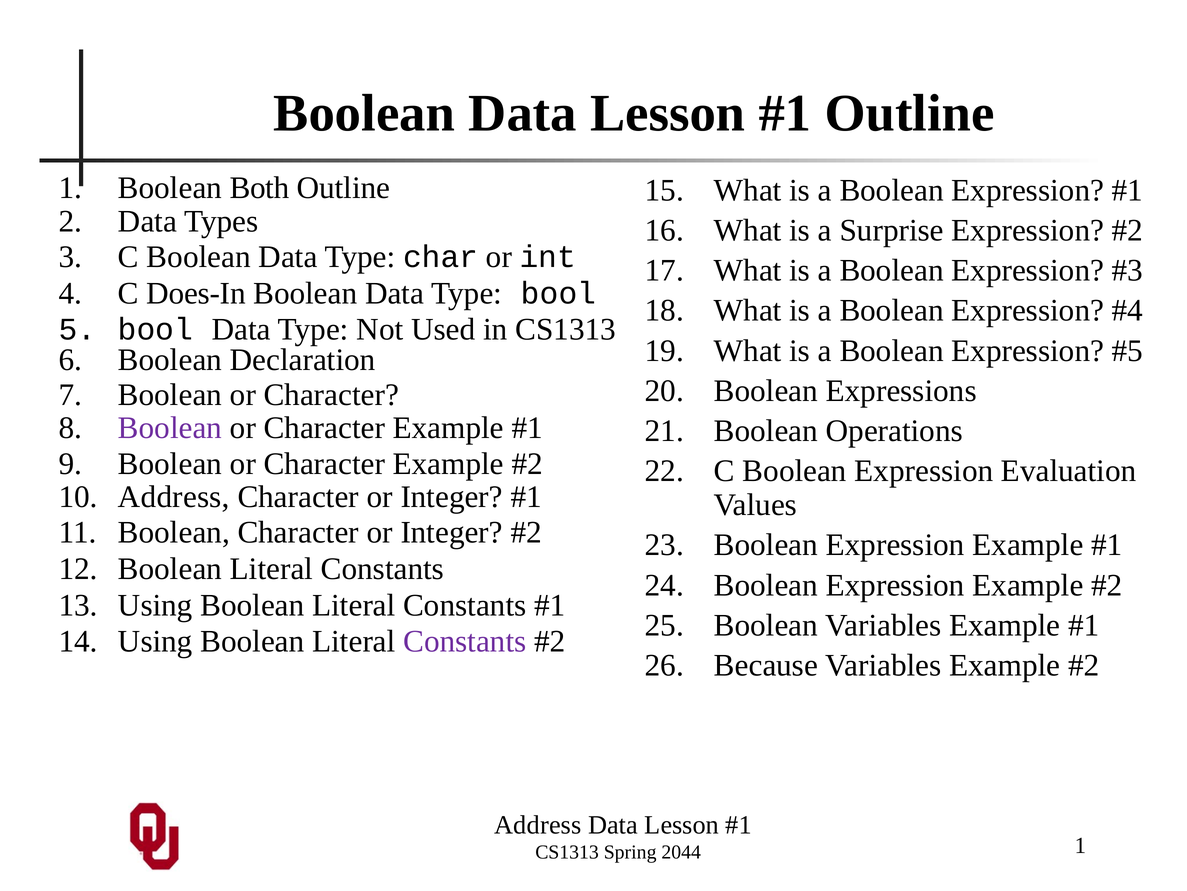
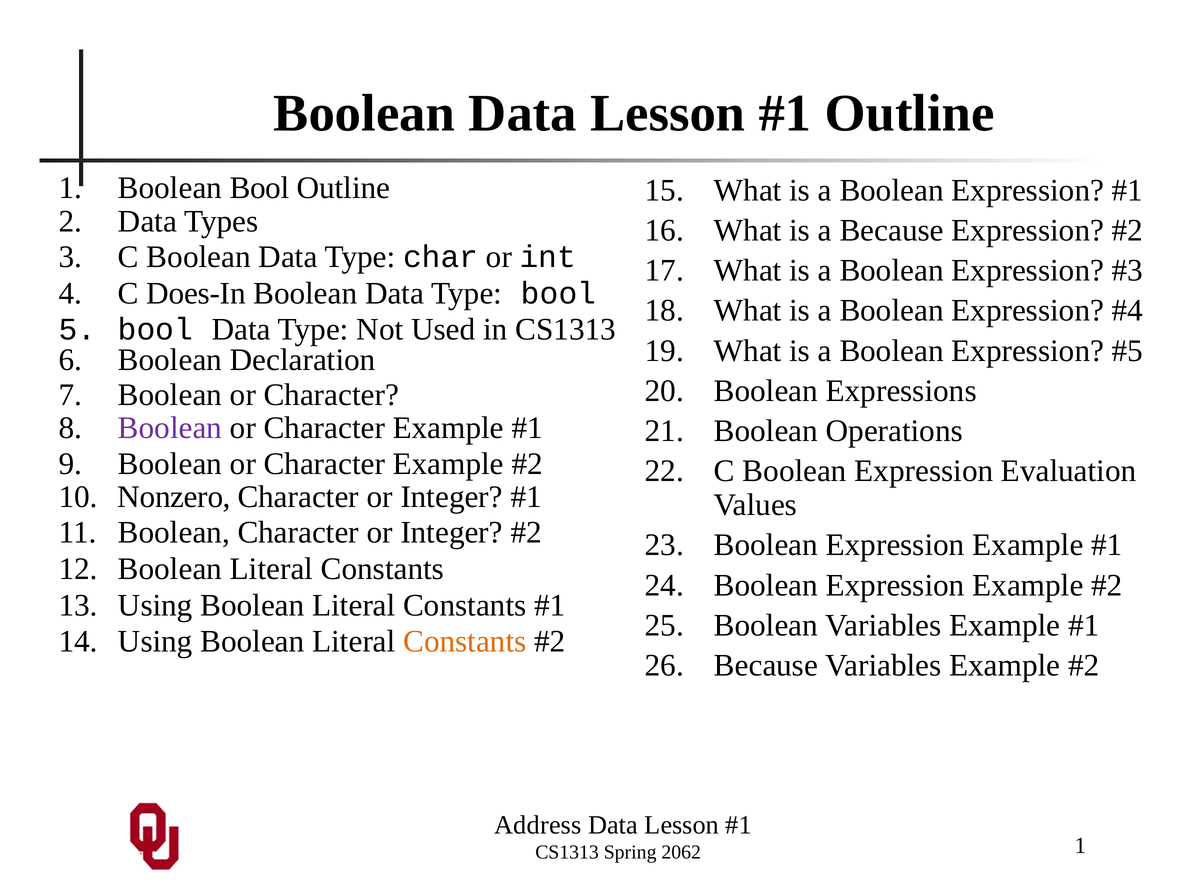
Boolean Both: Both -> Bool (260, 188)
a Surprise: Surprise -> Because (892, 230)
Address: Address -> Nonzero (174, 497)
Constants colour: purple -> orange (465, 641)
2044: 2044 -> 2062 (681, 852)
